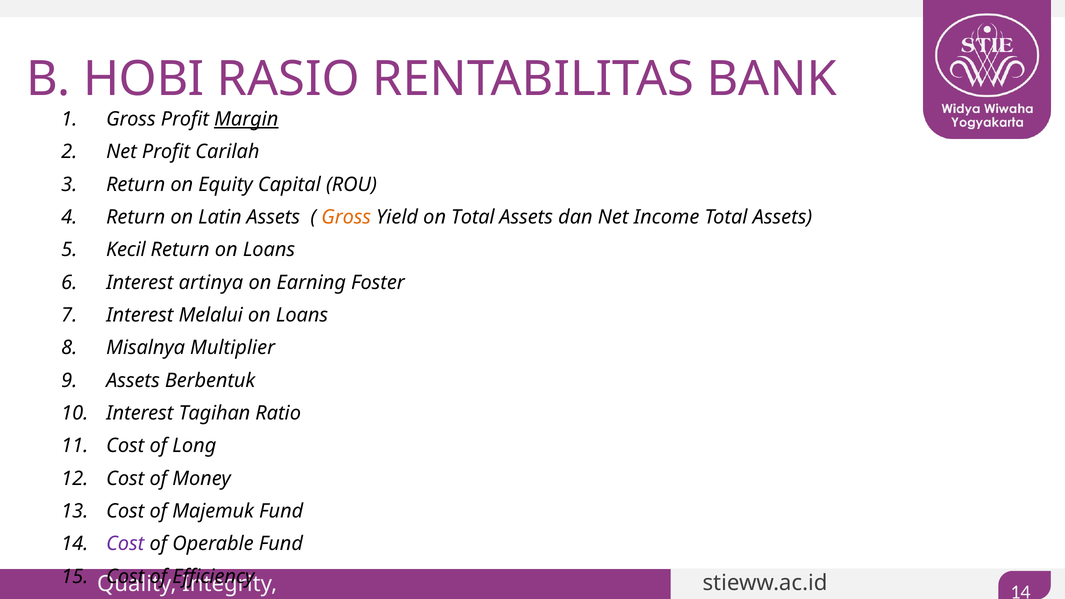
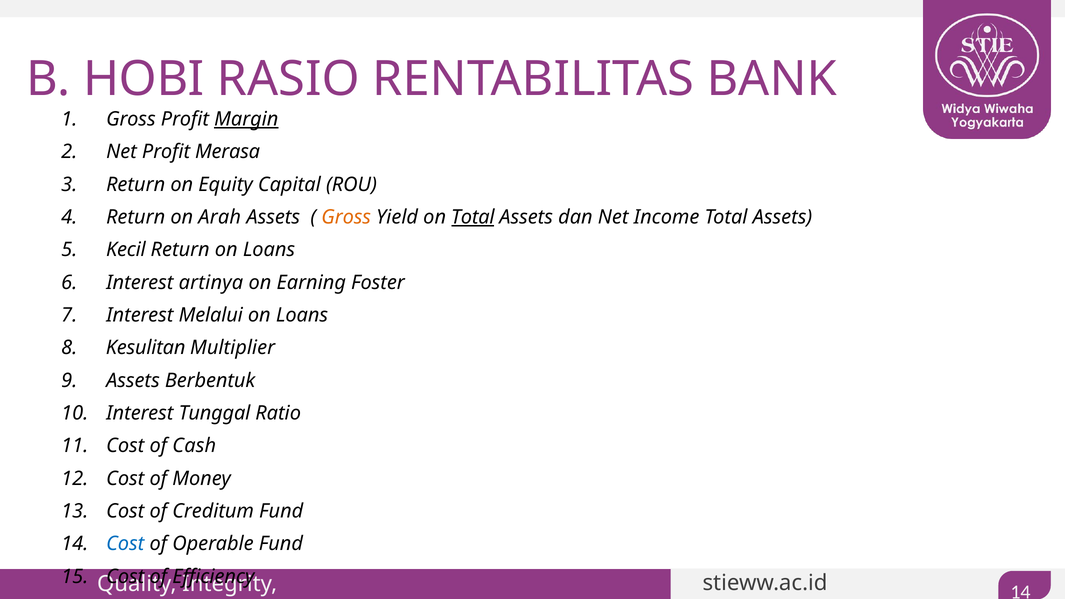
Carilah: Carilah -> Merasa (228, 152)
Latin: Latin -> Arah (220, 217)
Total underline: none -> present (473, 217)
Misalnya: Misalnya -> Kesulitan (146, 348)
Tagihan: Tagihan -> Tunggal (214, 413)
Long: Long -> Cash (194, 446)
Majemuk: Majemuk -> Creditum (213, 511)
Cost colour: purple -> blue (125, 544)
